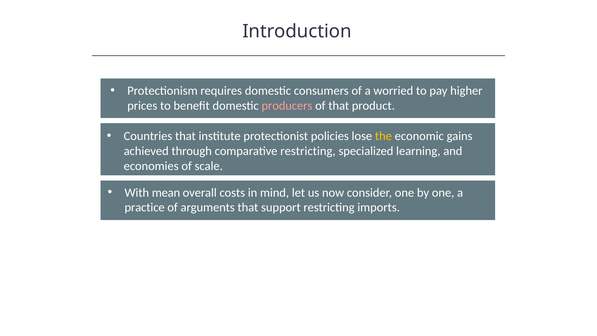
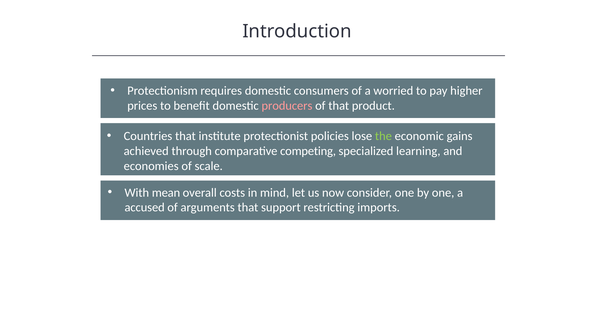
the colour: yellow -> light green (383, 136)
comparative restricting: restricting -> competing (308, 151)
practice: practice -> accused (145, 207)
